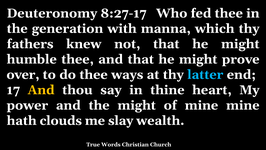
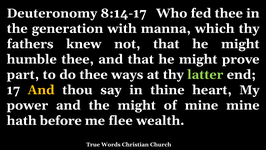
8:27-17: 8:27-17 -> 8:14-17 (123, 13)
over: over -> part (23, 74)
latter colour: light blue -> light green (205, 74)
clouds: clouds -> before (61, 120)
slay: slay -> flee (121, 120)
